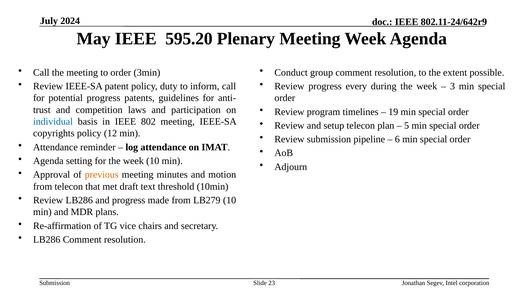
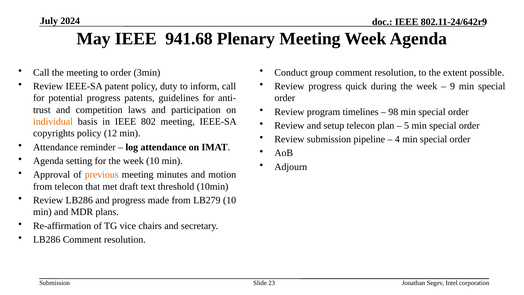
595.20: 595.20 -> 941.68 (189, 39)
every: every -> quick (356, 86)
3: 3 -> 9 (452, 86)
19: 19 -> 98 (393, 112)
individual colour: blue -> orange (53, 121)
6: 6 -> 4 (397, 139)
